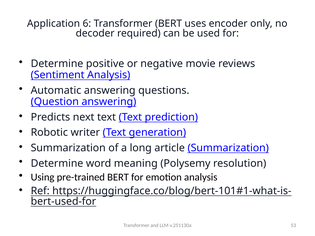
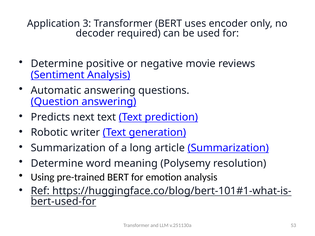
6: 6 -> 3 (87, 24)
